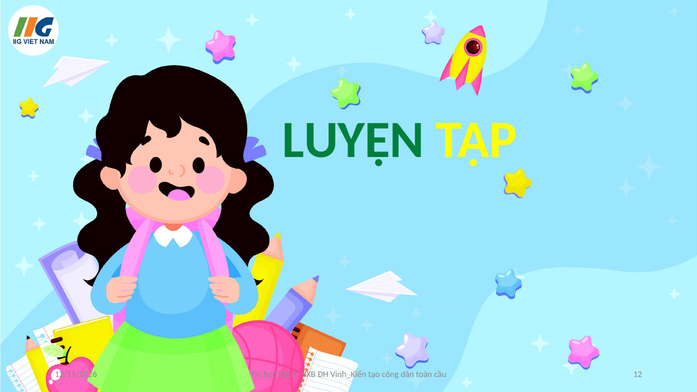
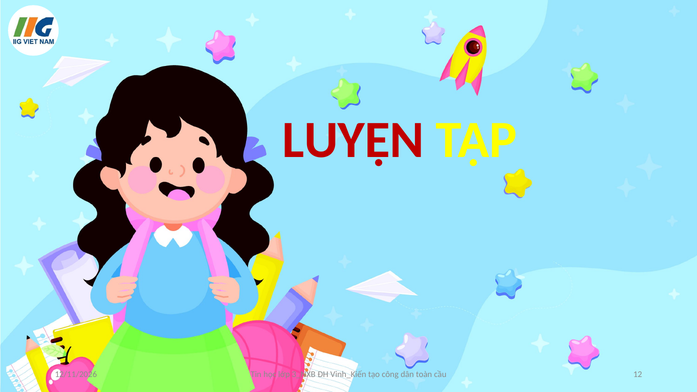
LUYỆN colour: green -> red (353, 140)
